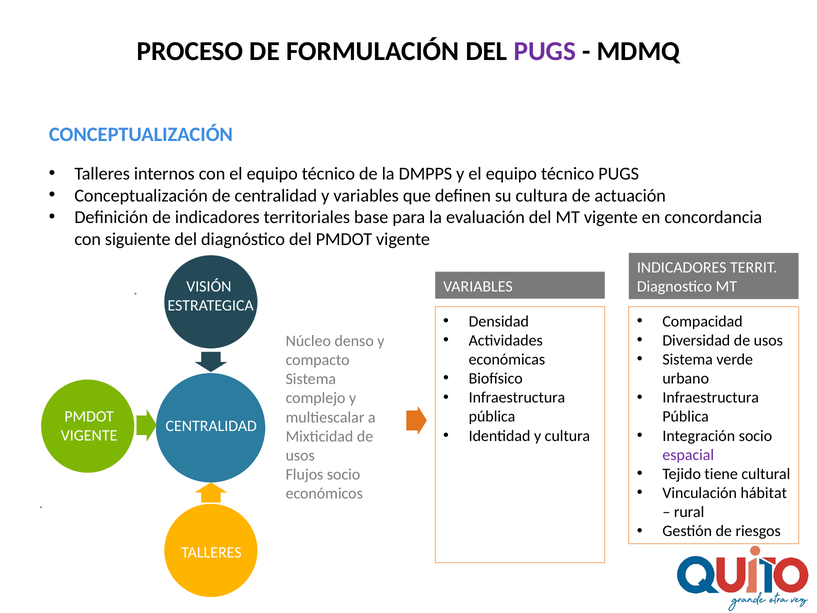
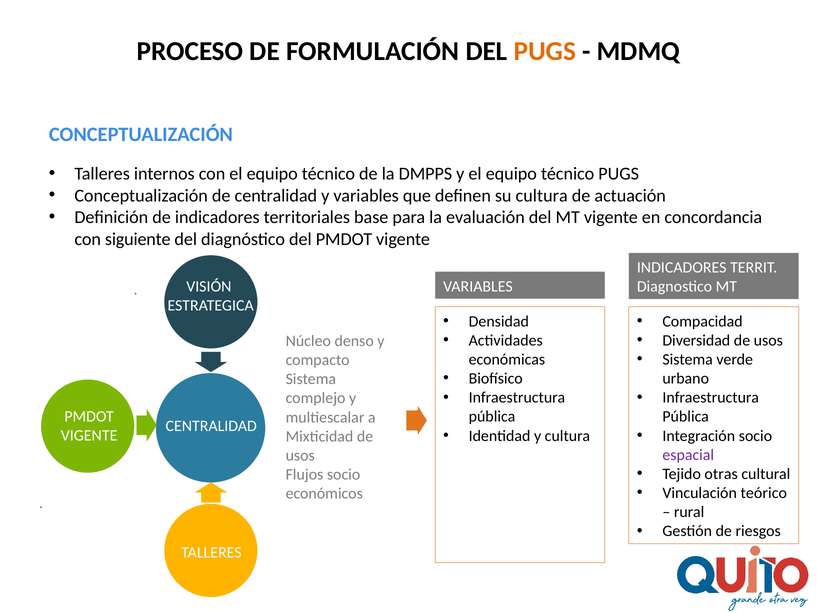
PUGS colour: purple -> orange (545, 51)
tiene: tiene -> otras (721, 474)
hábitat: hábitat -> teórico (764, 493)
